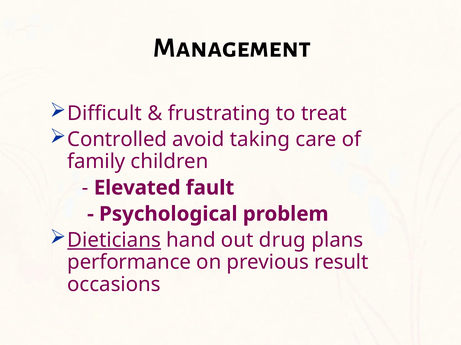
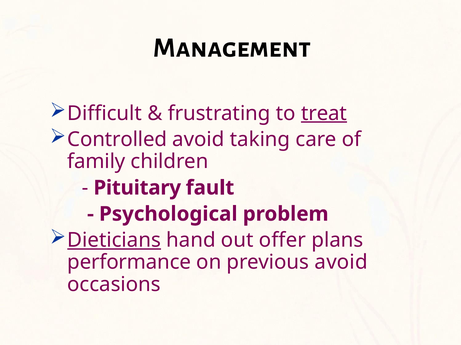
treat underline: none -> present (324, 114)
Elevated: Elevated -> Pituitary (137, 188)
drug: drug -> offer (282, 241)
previous result: result -> avoid (341, 263)
